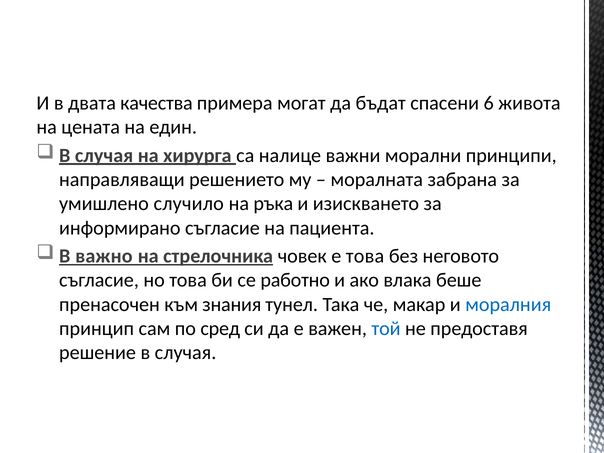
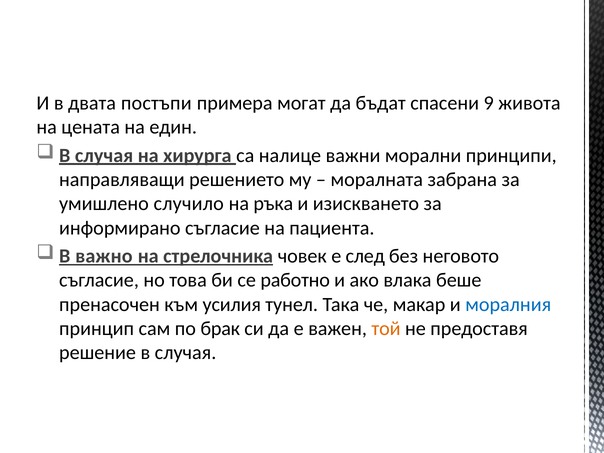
качества: качества -> постъпи (156, 103)
6: 6 -> 9 (489, 103)
е това: това -> след (365, 256)
знания: знания -> усилия (232, 304)
сред: сред -> брак (220, 329)
той colour: blue -> orange (386, 329)
